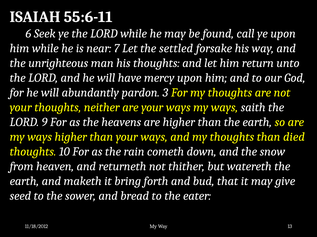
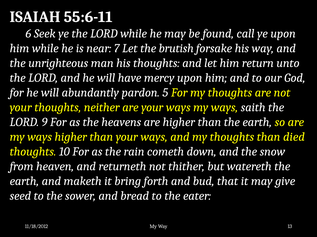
settled: settled -> brutish (176, 48)
3: 3 -> 5 (165, 93)
